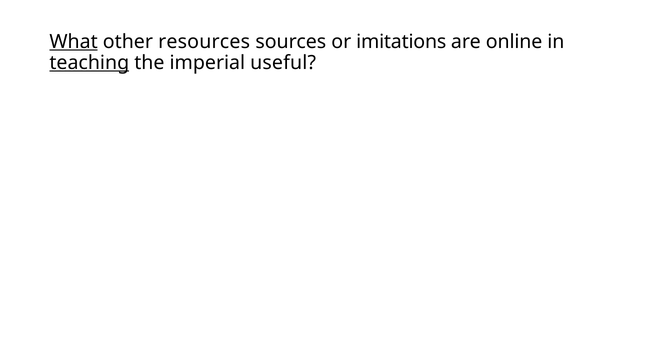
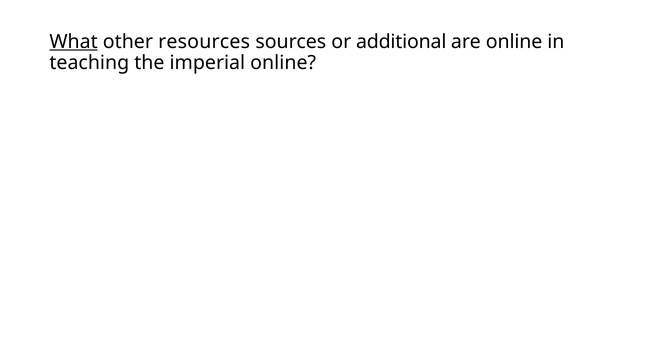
imitations: imitations -> additional (401, 42)
teaching underline: present -> none (89, 63)
imperial useful: useful -> online (283, 63)
